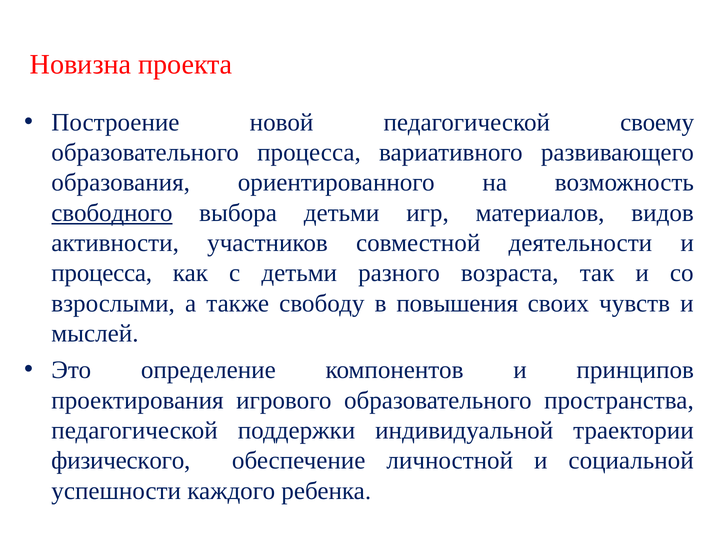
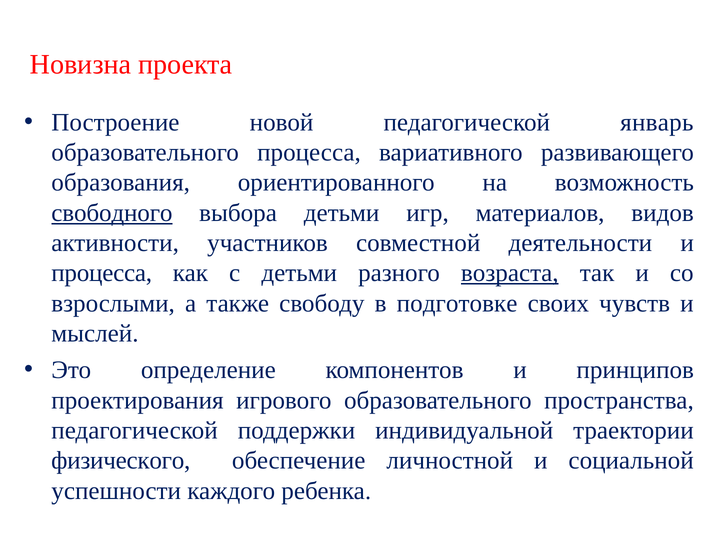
своему: своему -> январь (657, 122)
возраста underline: none -> present (510, 273)
повышения: повышения -> подготовке (457, 303)
